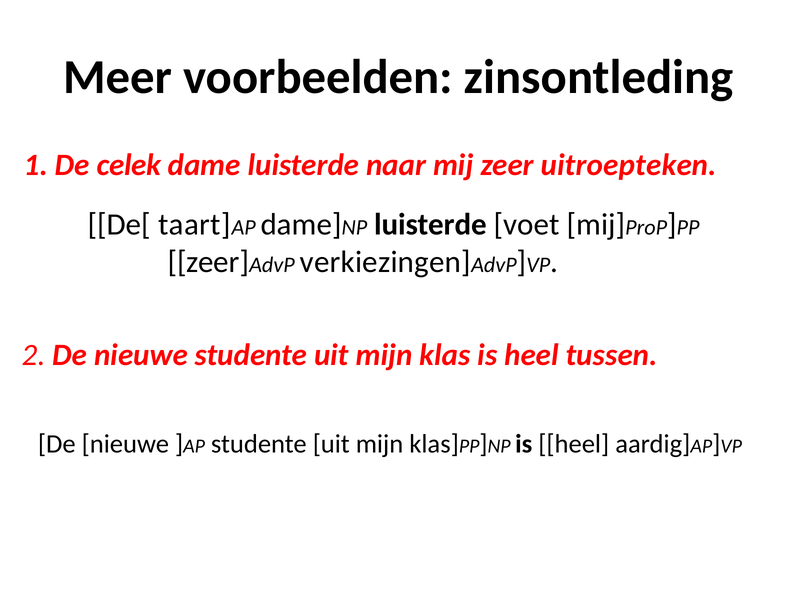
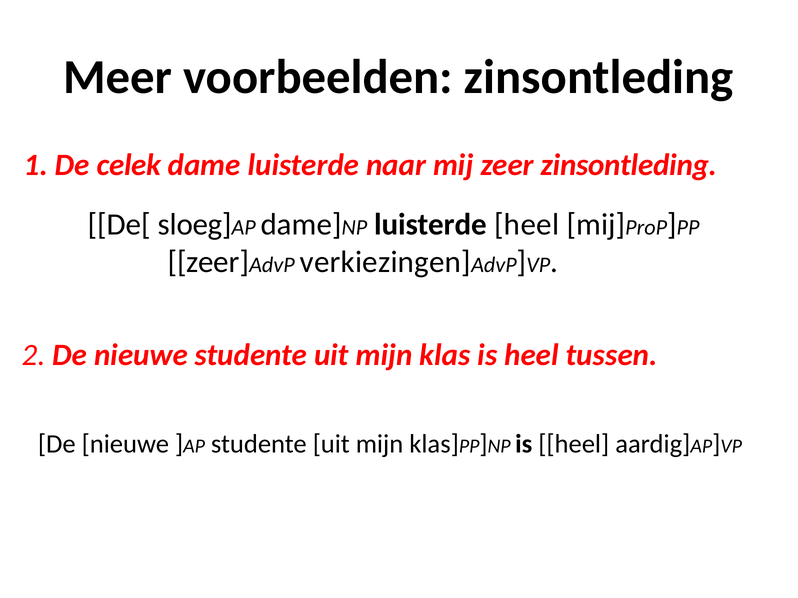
zeer uitroepteken: uitroepteken -> zinsontleding (629, 165)
taart: taart -> sloeg (195, 225)
luisterde voet: voet -> heel (527, 225)
